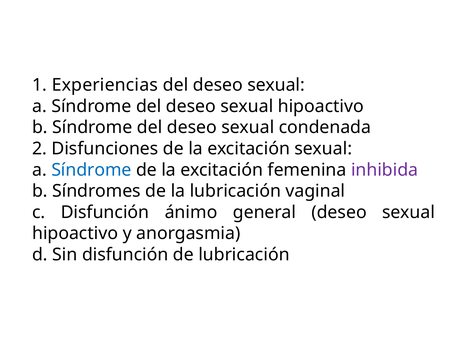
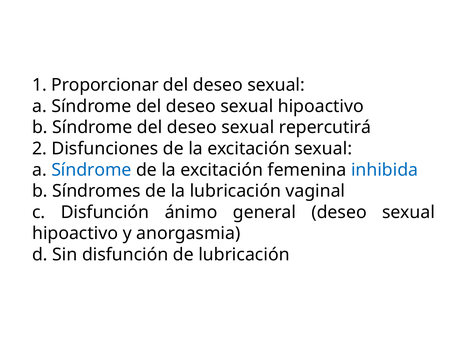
Experiencias: Experiencias -> Proporcionar (105, 85)
condenada: condenada -> repercutirá (325, 128)
inhibida colour: purple -> blue (385, 170)
